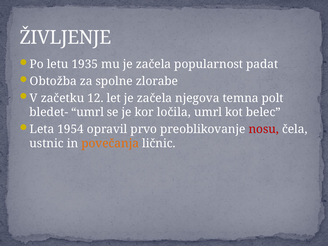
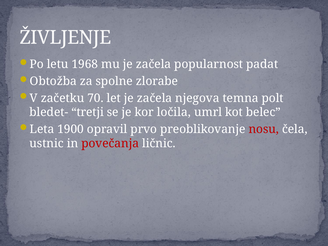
1935: 1935 -> 1968 (85, 64)
12: 12 -> 70 (95, 98)
bledet- umrl: umrl -> tretji (88, 112)
1954: 1954 -> 1900 (71, 129)
povečanja colour: orange -> red (110, 143)
